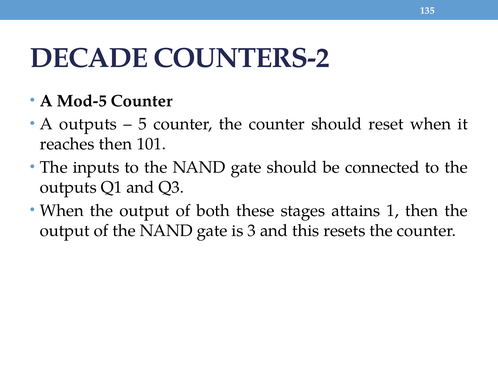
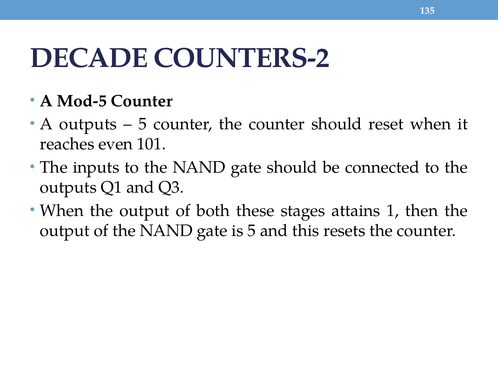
reaches then: then -> even (116, 144)
is 3: 3 -> 5 (252, 230)
